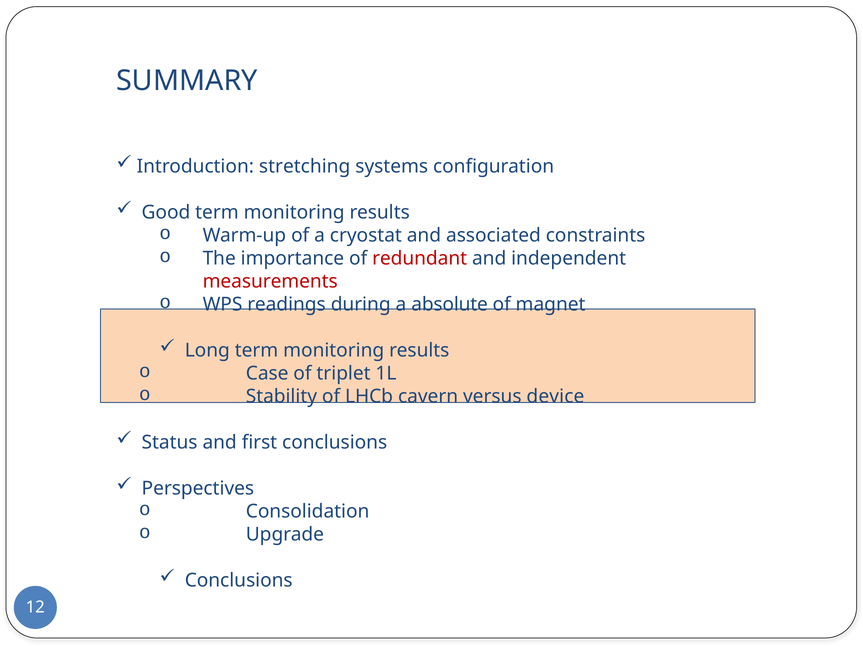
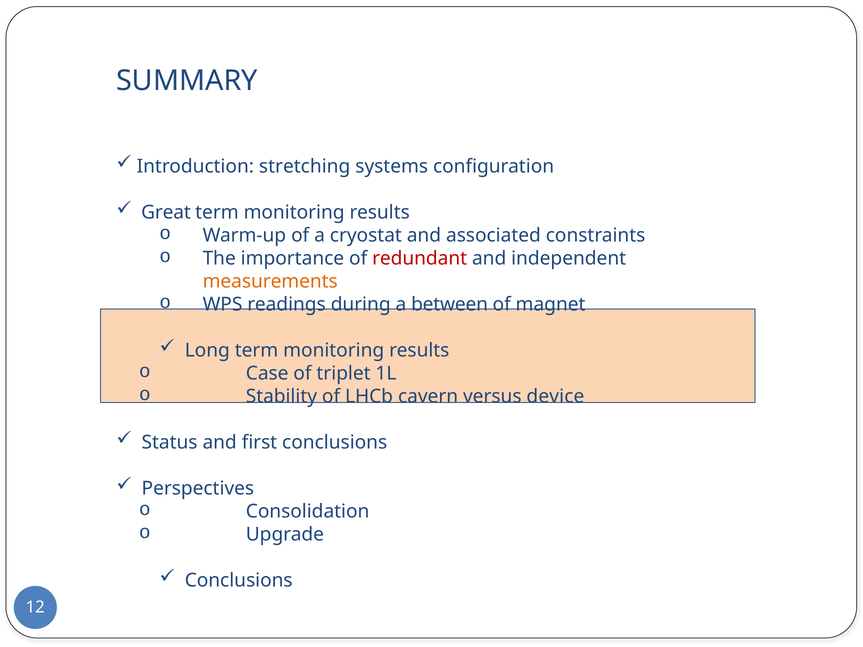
Good: Good -> Great (166, 213)
measurements colour: red -> orange (270, 282)
absolute: absolute -> between (450, 305)
